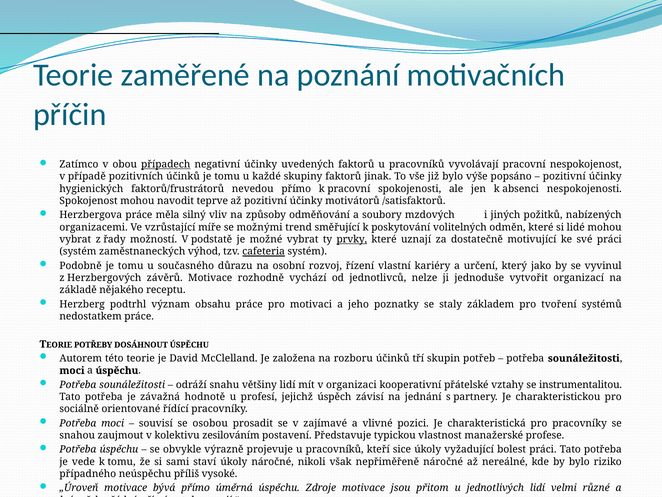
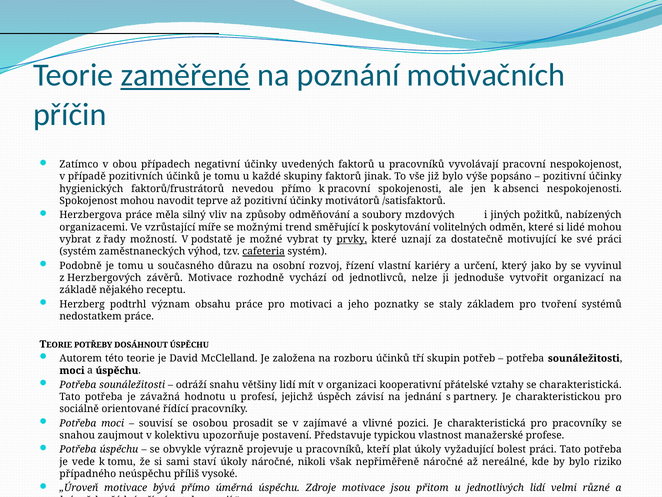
zaměřené underline: none -> present (185, 75)
případech underline: present -> none (166, 164)
se instrumentalitou: instrumentalitou -> charakteristická (580, 384)
hodnotě: hodnotě -> hodnotu (205, 396)
zesilováním: zesilováním -> upozorňuje (231, 435)
sice: sice -> plat (402, 449)
